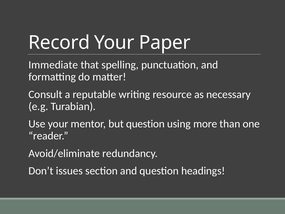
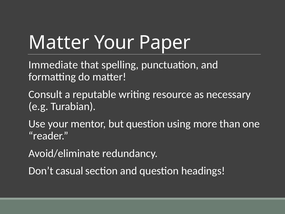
Record: Record -> Matter (59, 43)
issues: issues -> casual (69, 171)
